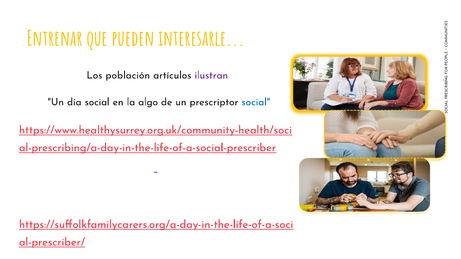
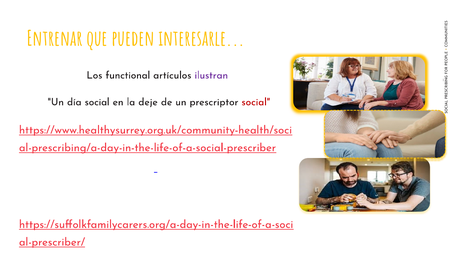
población: población -> functional (128, 75)
algo: algo -> deje (148, 102)
social colour: blue -> red (256, 102)
